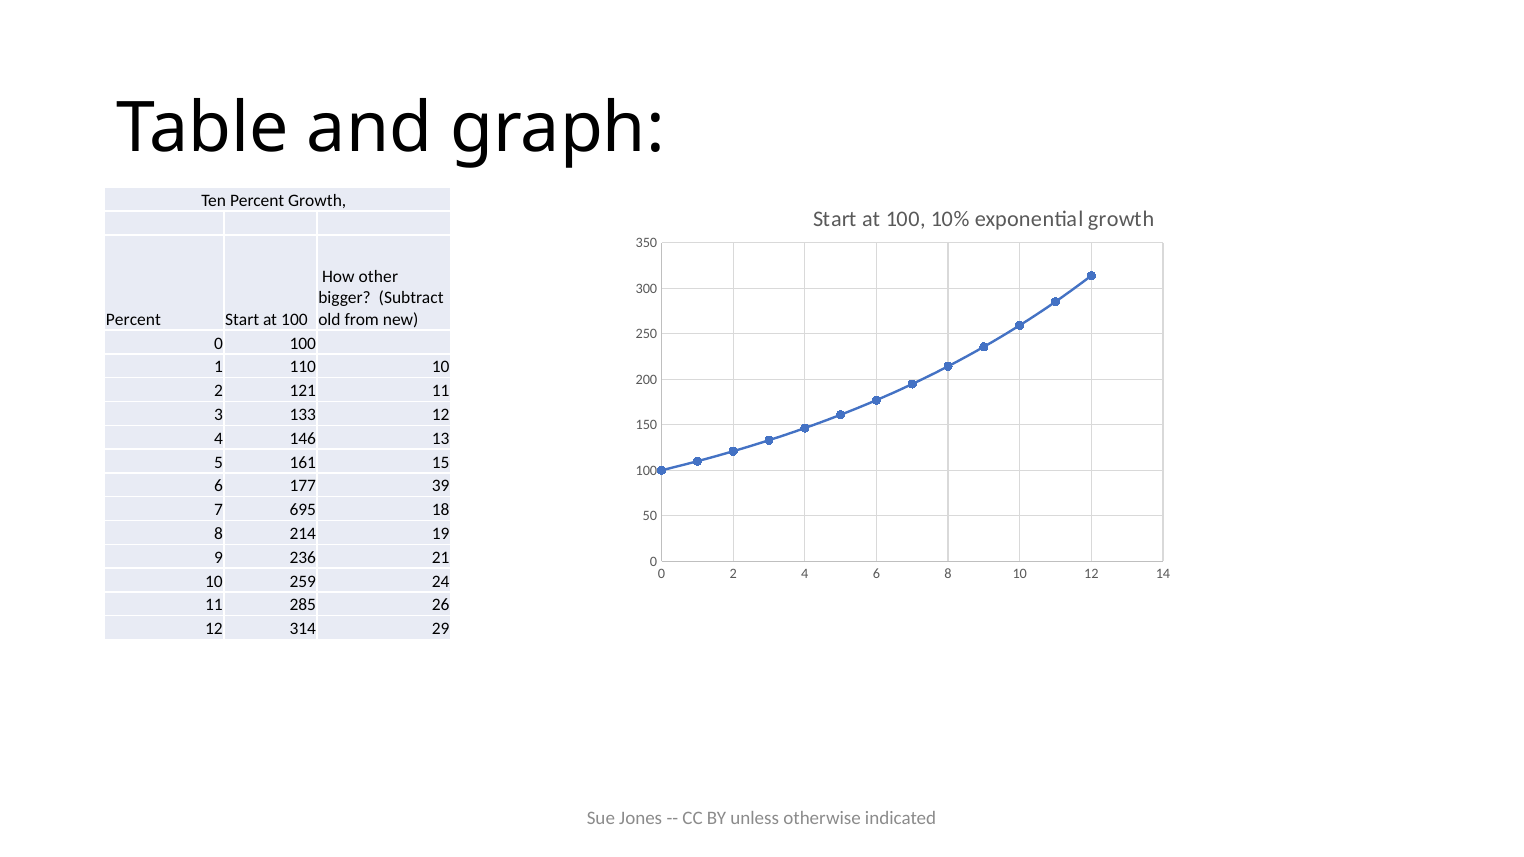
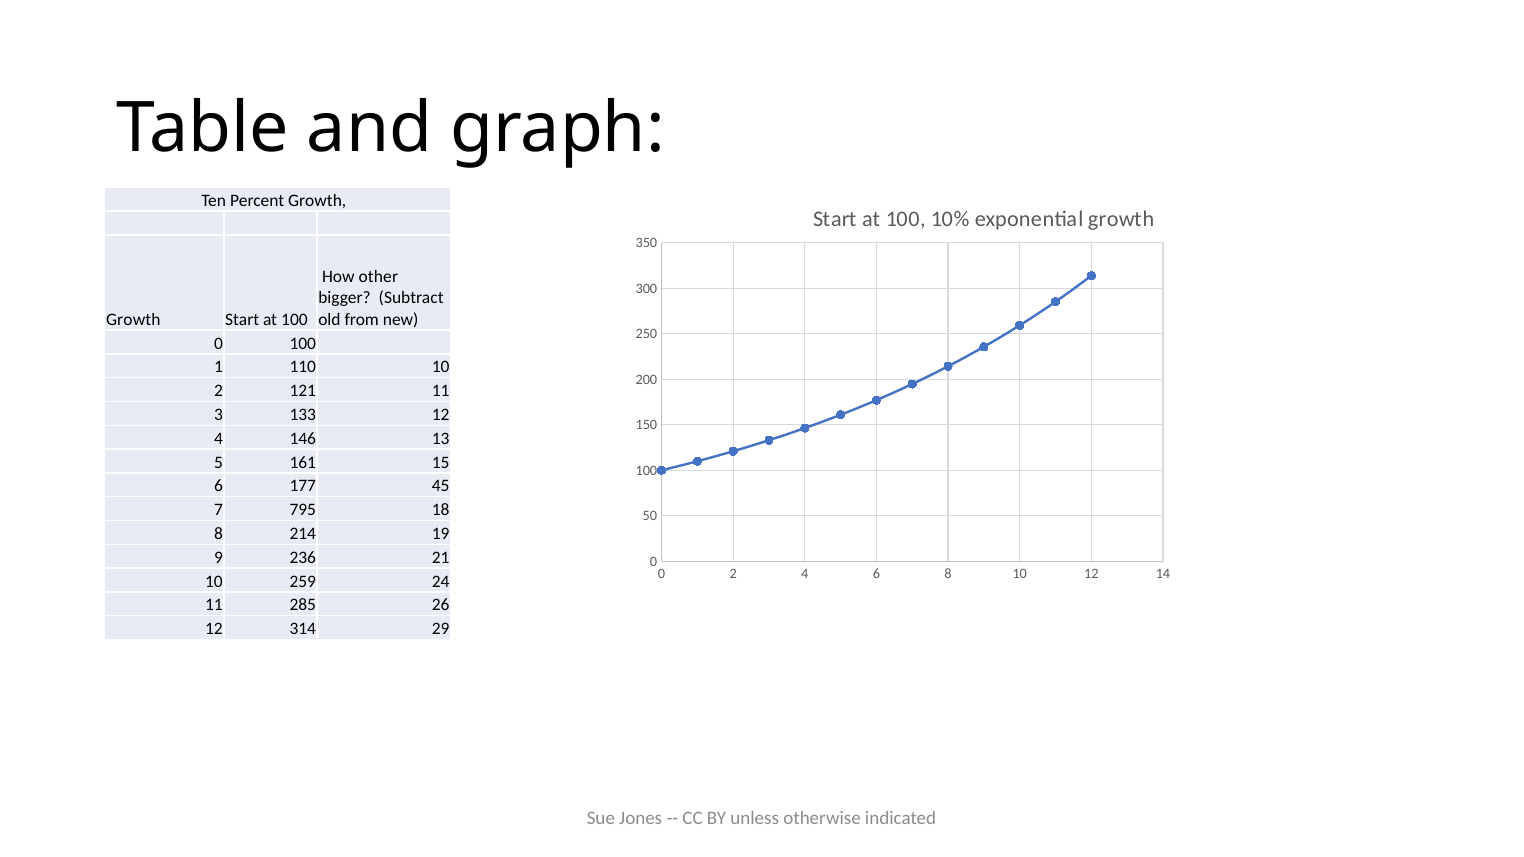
Percent: Percent -> Growth (133, 320)
39: 39 -> 45 (441, 486)
695: 695 -> 795 (303, 510)
